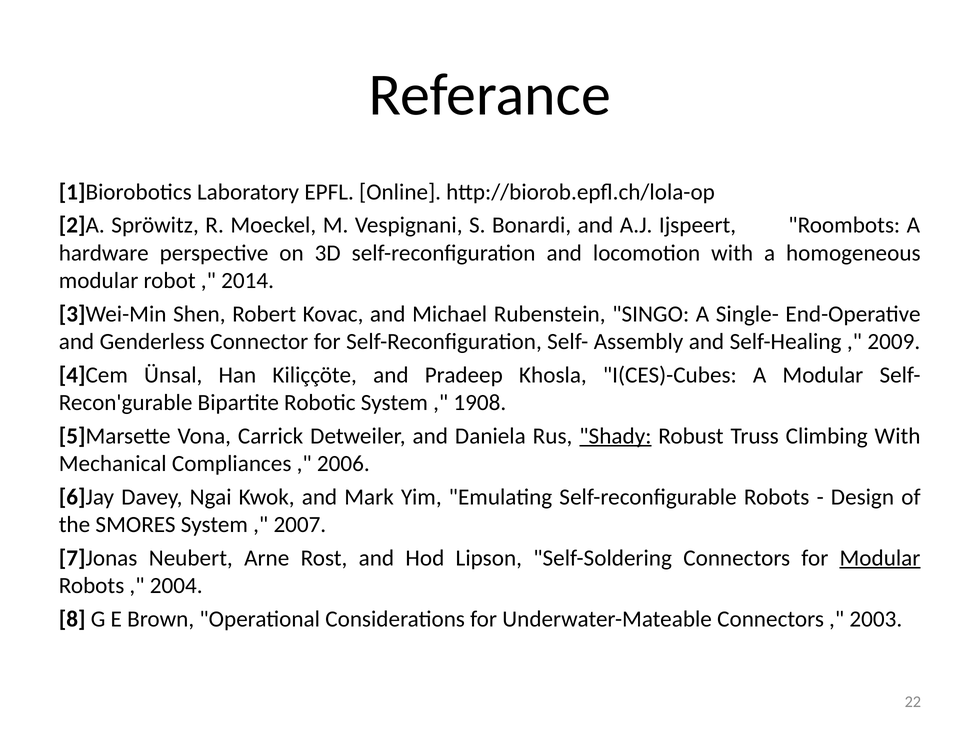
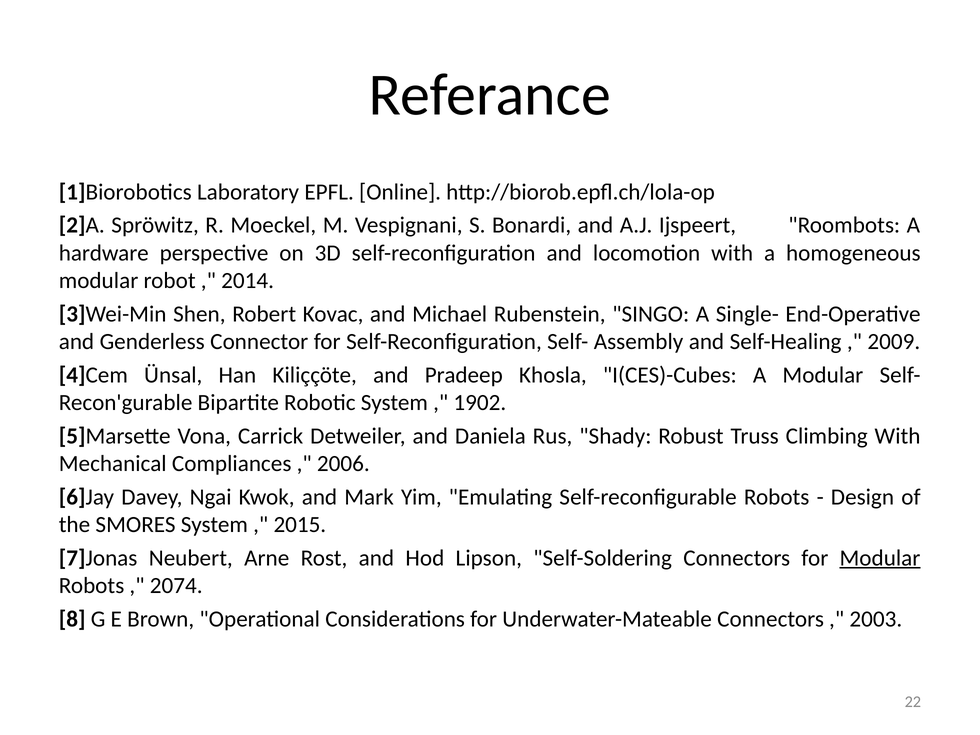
1908: 1908 -> 1902 (480, 403)
Shady underline: present -> none (615, 436)
2007: 2007 -> 2015 (300, 525)
2004: 2004 -> 2074 (176, 586)
